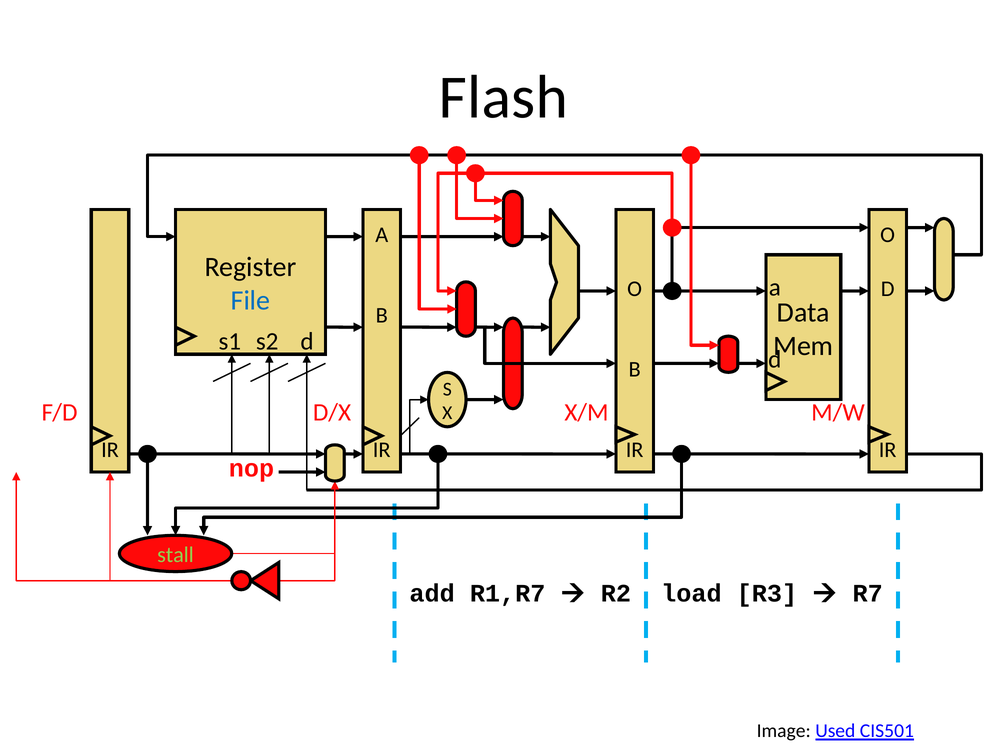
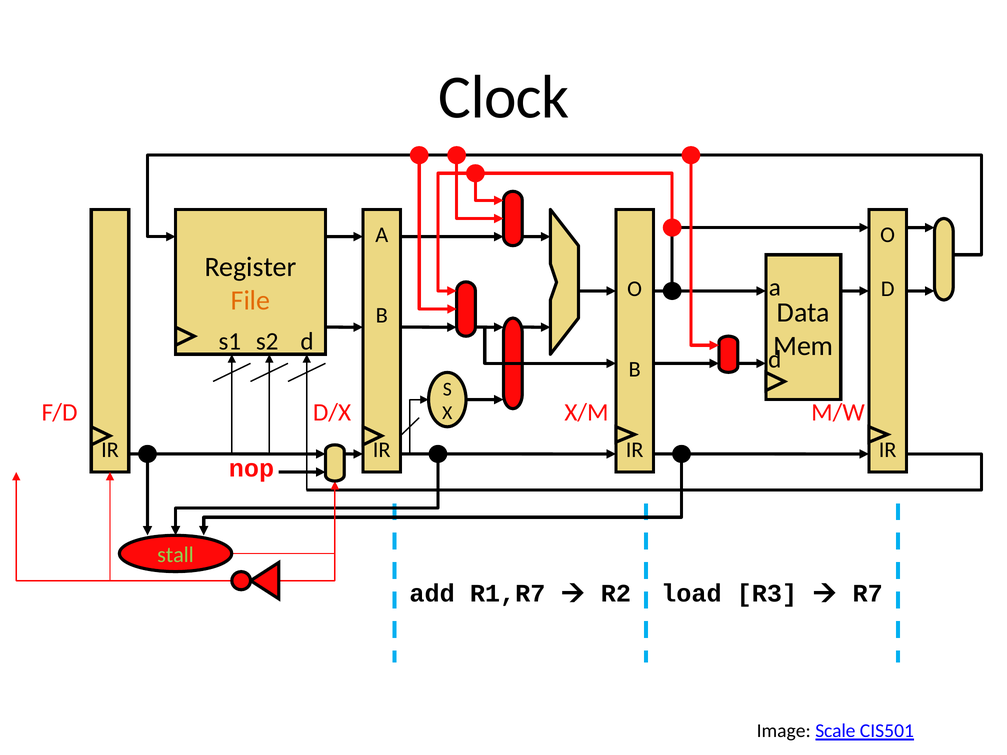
Flash: Flash -> Clock (504, 97)
File colour: blue -> orange (250, 301)
Used: Used -> Scale (835, 731)
